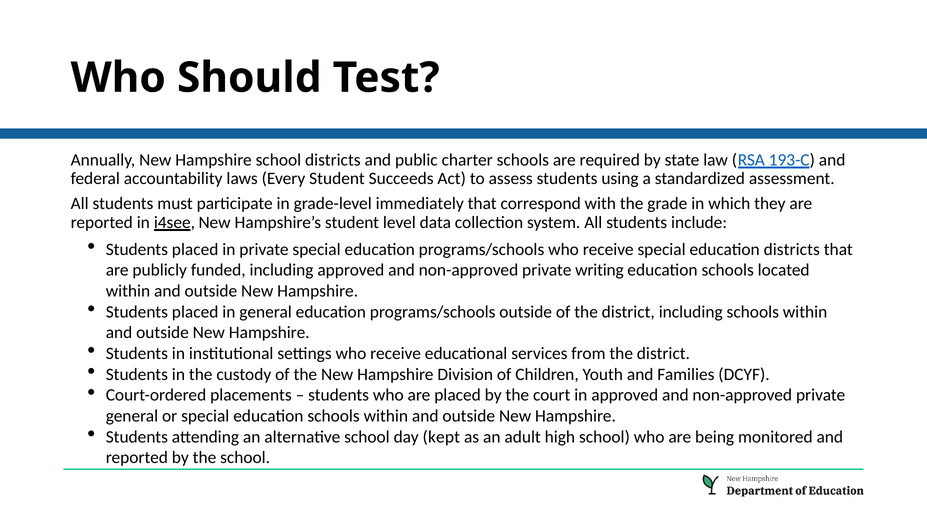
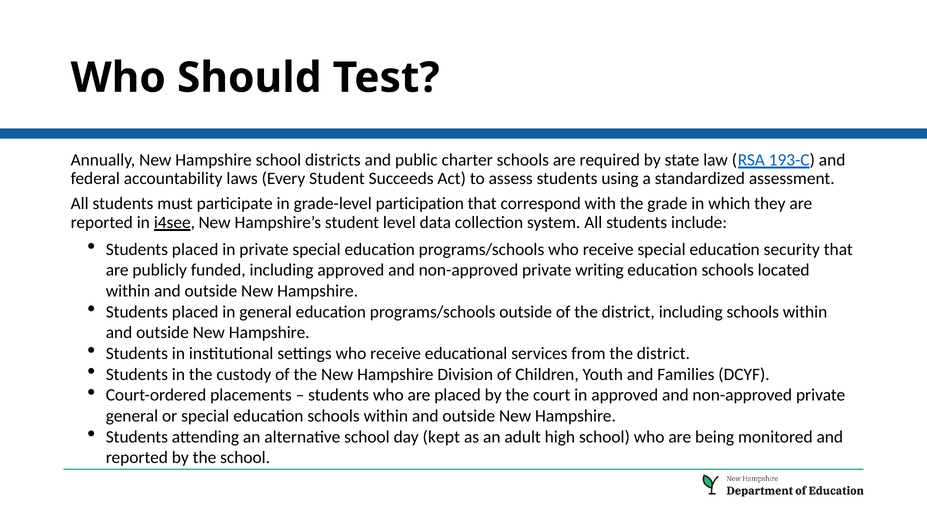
immediately: immediately -> participation (420, 203)
education districts: districts -> security (792, 250)
